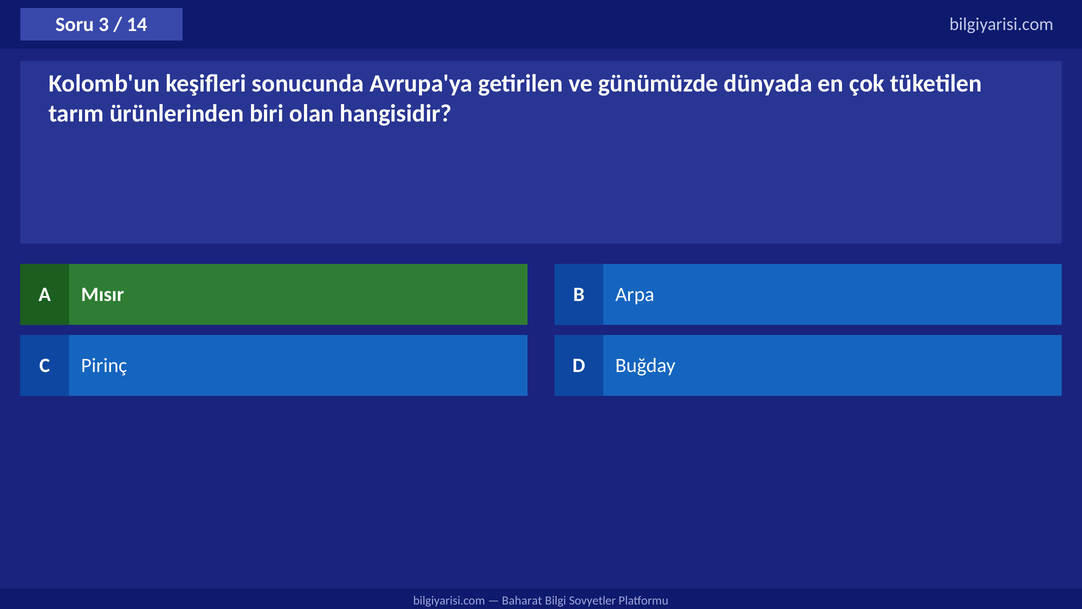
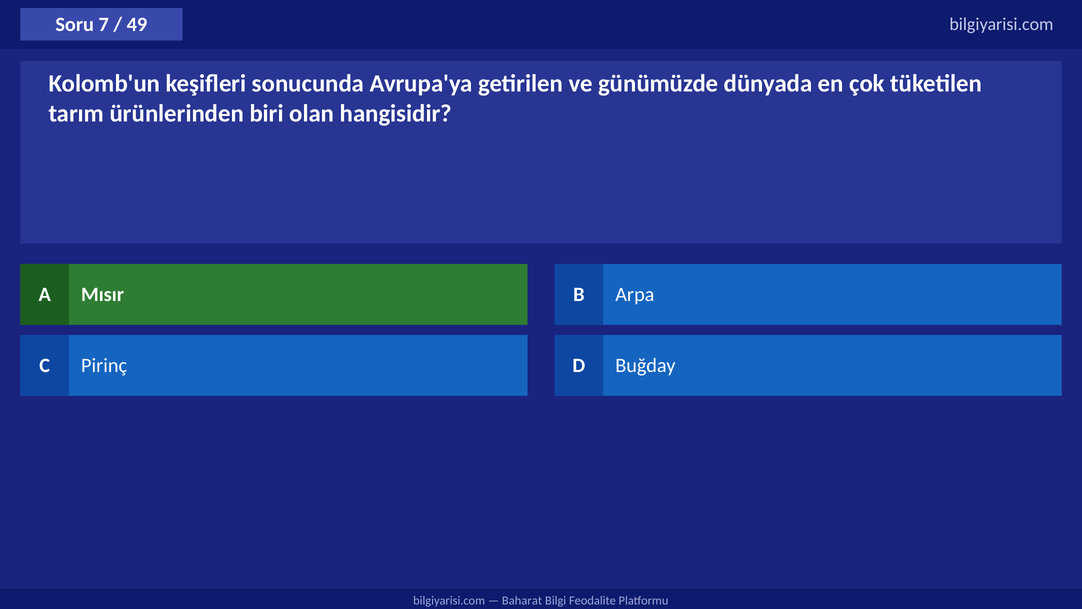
3: 3 -> 7 (104, 25)
14: 14 -> 49 (137, 25)
Sovyetler: Sovyetler -> Feodalite (592, 600)
